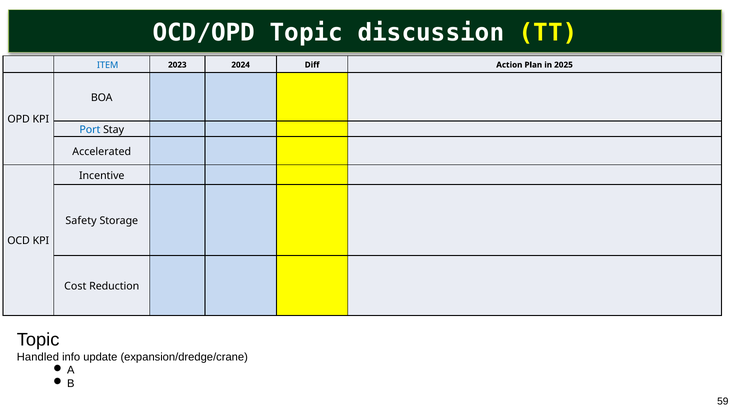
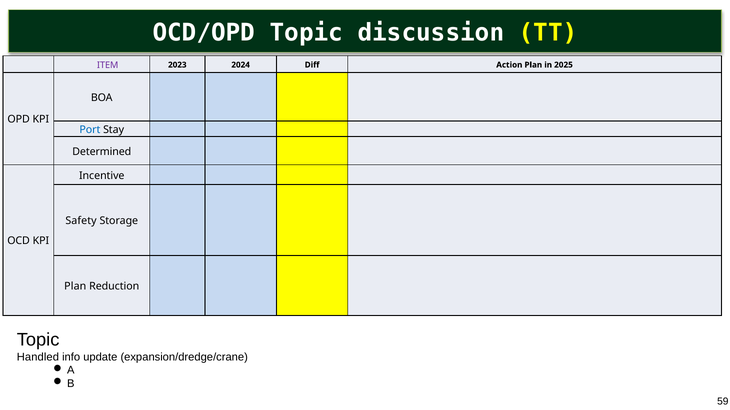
ITEM colour: blue -> purple (108, 65)
Accelerated: Accelerated -> Determined (102, 152)
Cost: Cost -> Plan (75, 287)
